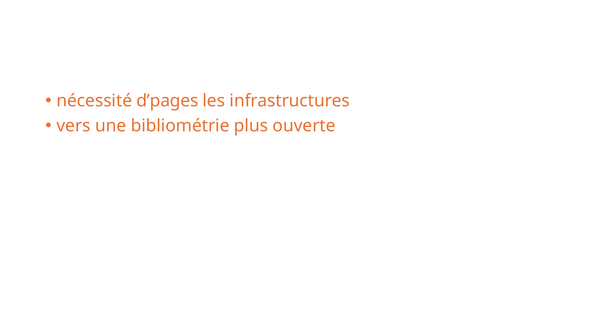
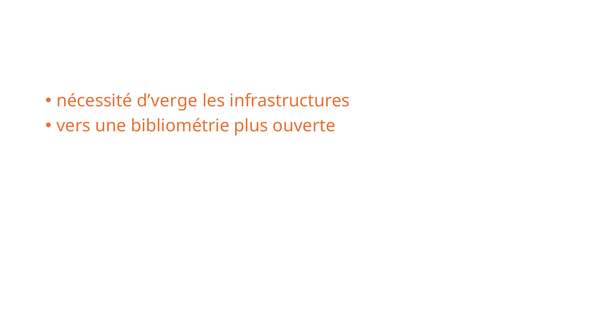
d’pages: d’pages -> d’verge (167, 101)
